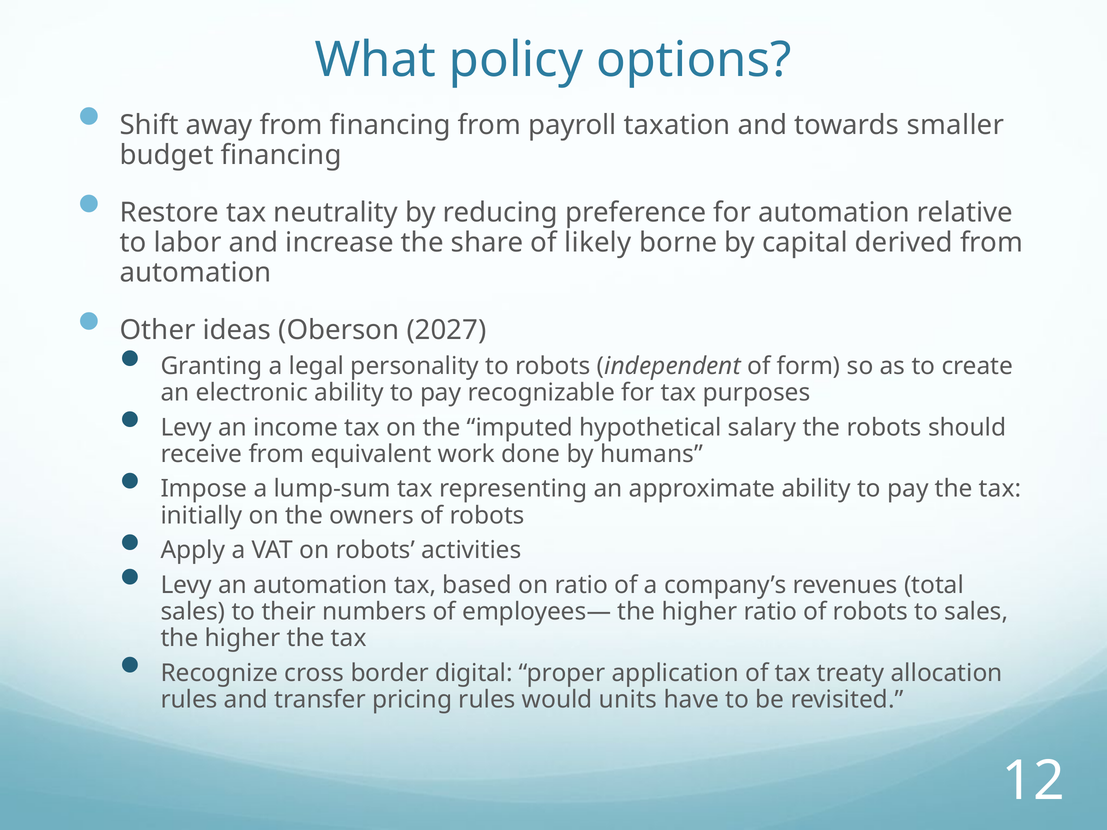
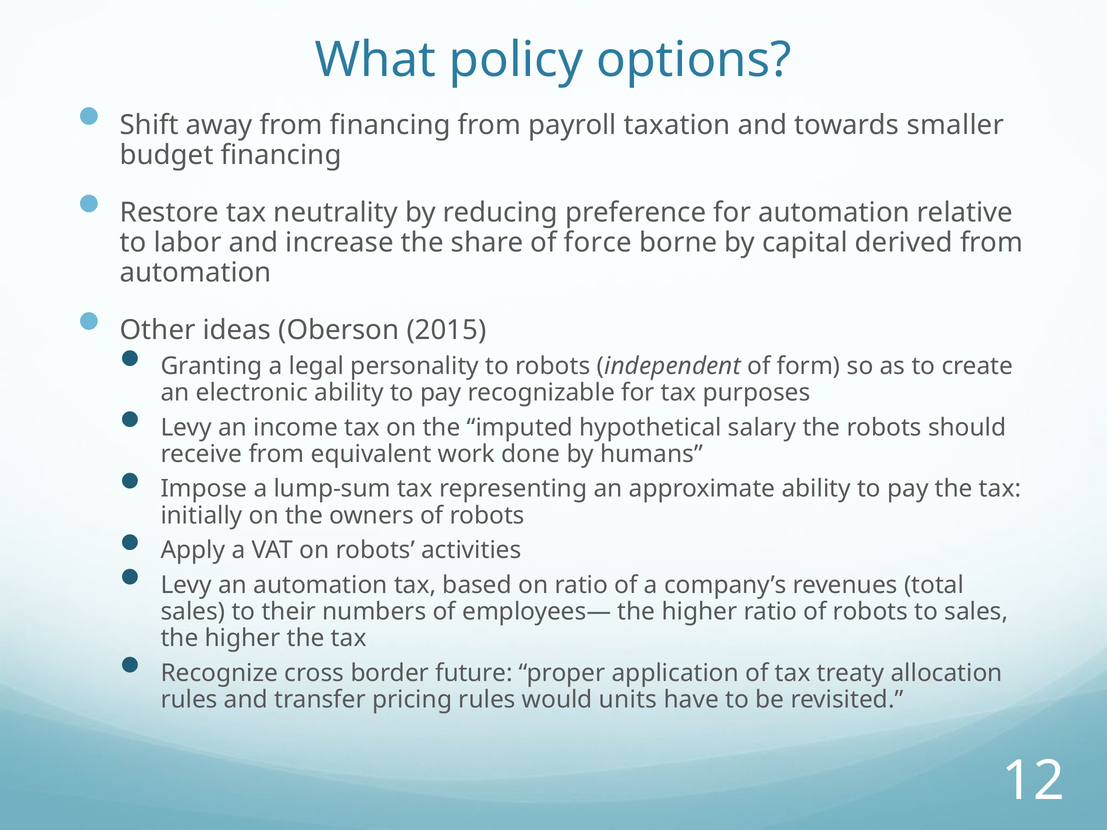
likely: likely -> force (598, 243)
2027: 2027 -> 2015 (446, 330)
digital: digital -> future (474, 673)
